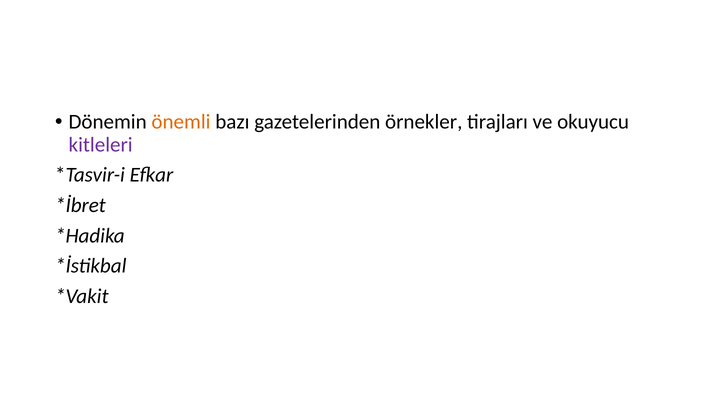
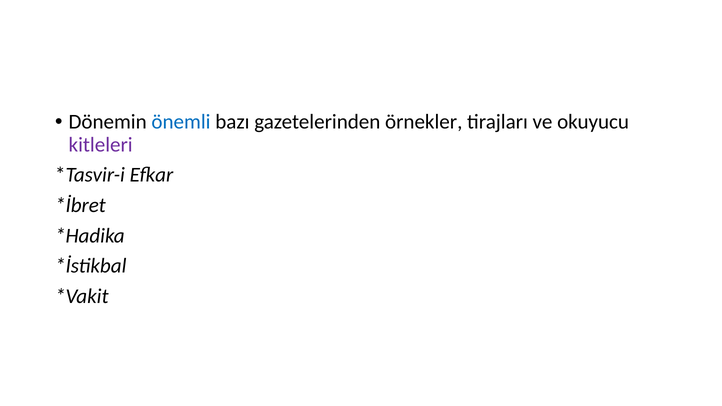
önemli colour: orange -> blue (181, 122)
